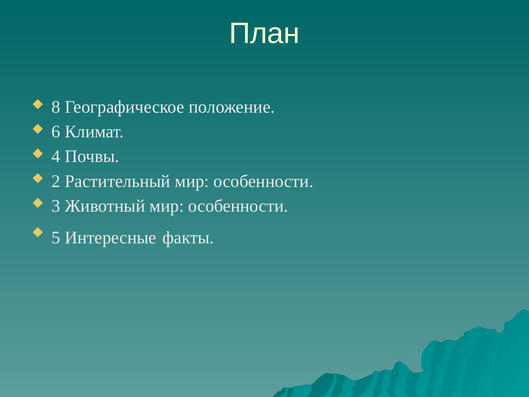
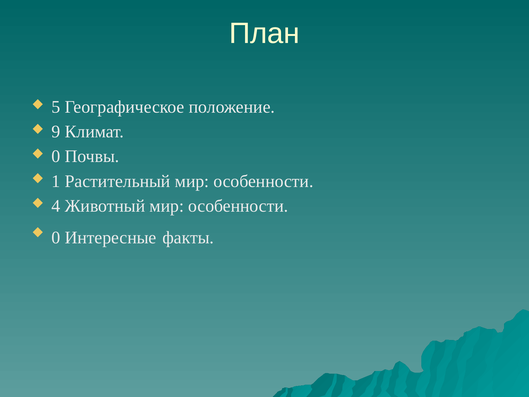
8: 8 -> 5 (56, 107)
6: 6 -> 9 (56, 132)
4: 4 -> 0 (56, 156)
2: 2 -> 1 (56, 181)
3: 3 -> 4 (56, 206)
5: 5 -> 0 (56, 237)
